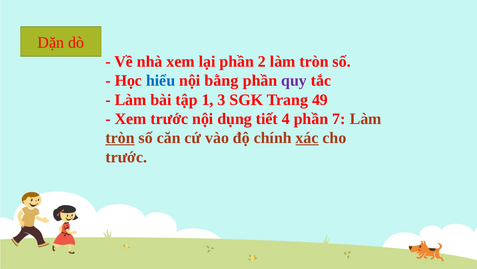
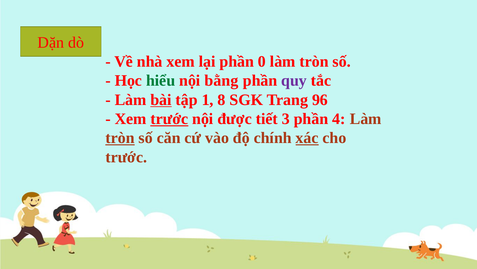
2: 2 -> 0 (262, 61)
hiểu colour: blue -> green (161, 80)
bài underline: none -> present (161, 100)
3: 3 -> 8 (222, 100)
49: 49 -> 96 (320, 100)
trước underline: none -> present (169, 119)
dụng: dụng -> được (235, 119)
4: 4 -> 3 (286, 119)
7: 7 -> 4 (339, 119)
